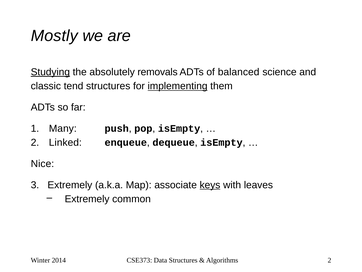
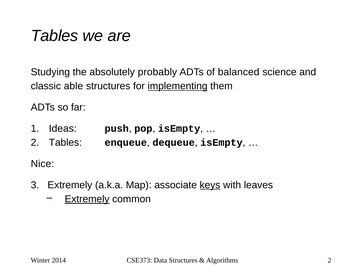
Mostly: Mostly -> Tables (55, 36)
Studying underline: present -> none (50, 72)
removals: removals -> probably (157, 72)
tend: tend -> able (73, 86)
Many: Many -> Ideas (63, 128)
2 Linked: Linked -> Tables (65, 142)
Extremely underline: none -> present (87, 199)
